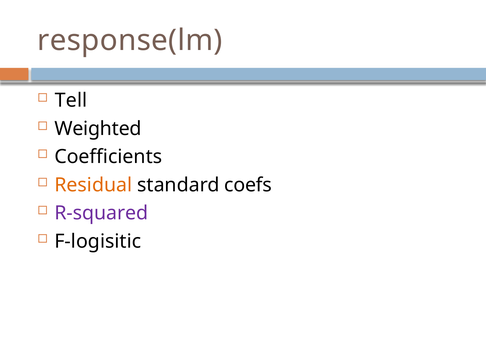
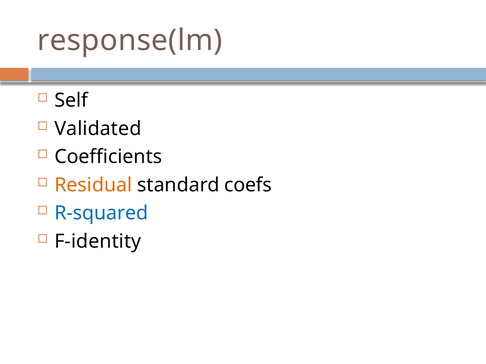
Tell: Tell -> Self (71, 101)
Weighted: Weighted -> Validated (98, 129)
R-squared colour: purple -> blue (101, 213)
F-logisitic: F-logisitic -> F-identity (98, 242)
